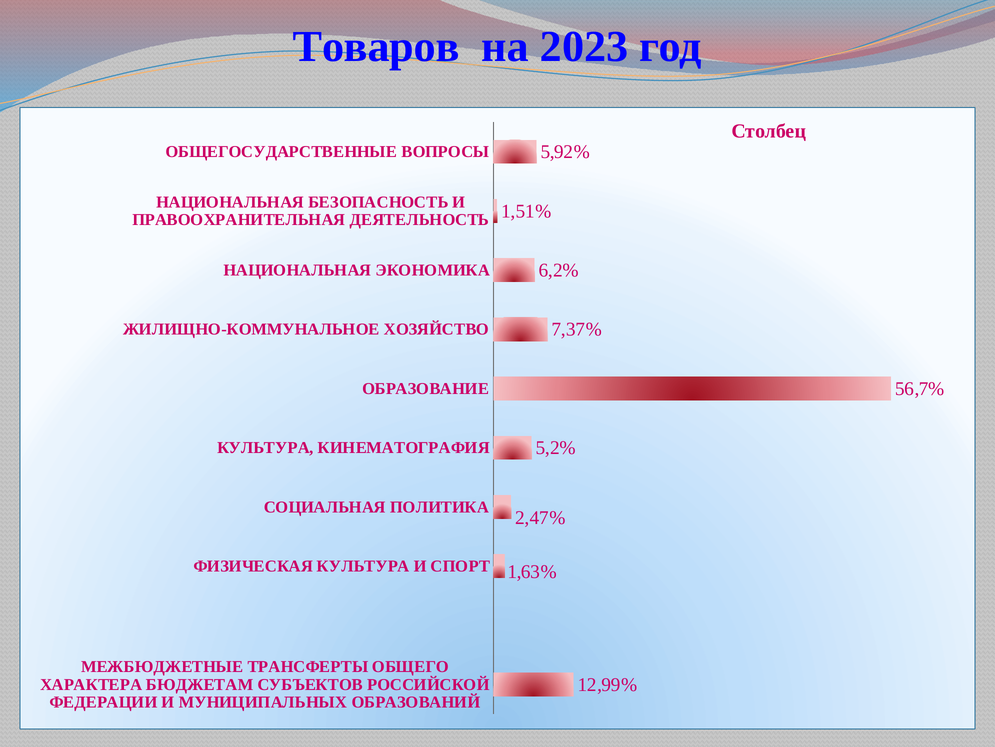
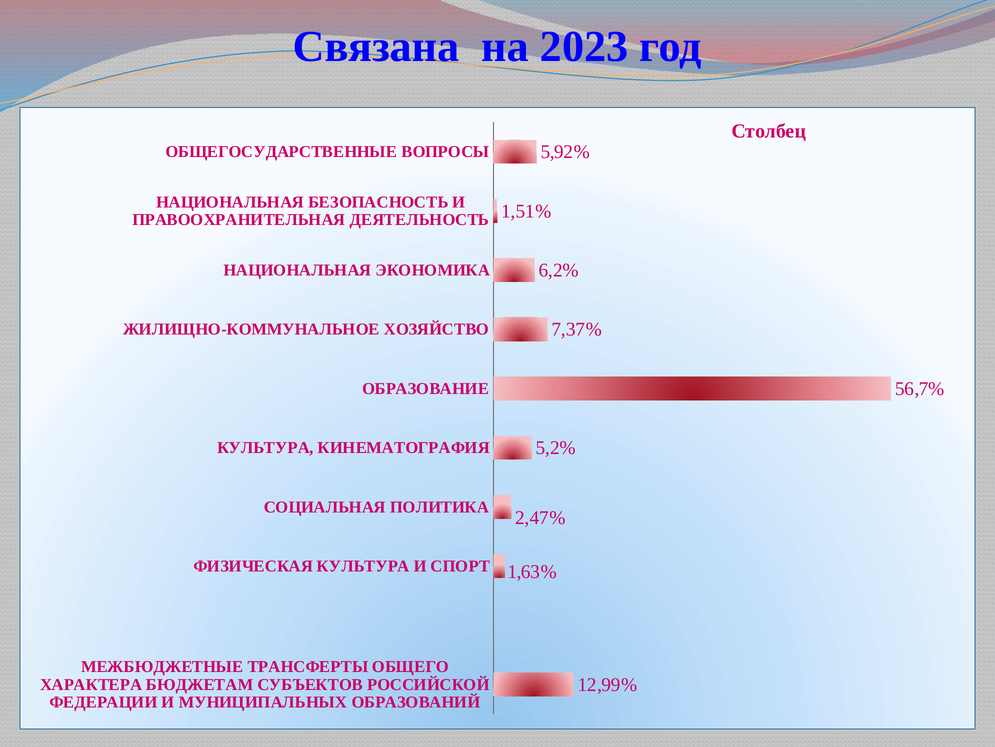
Товаров: Товаров -> Связана (376, 46)
